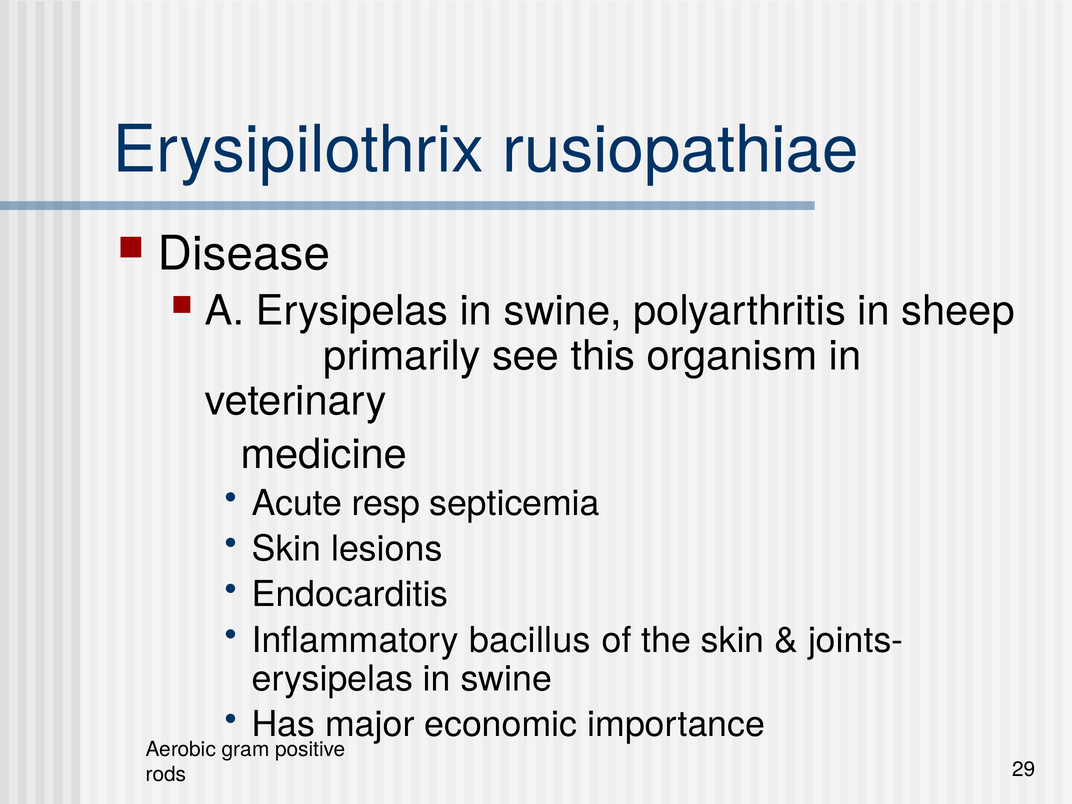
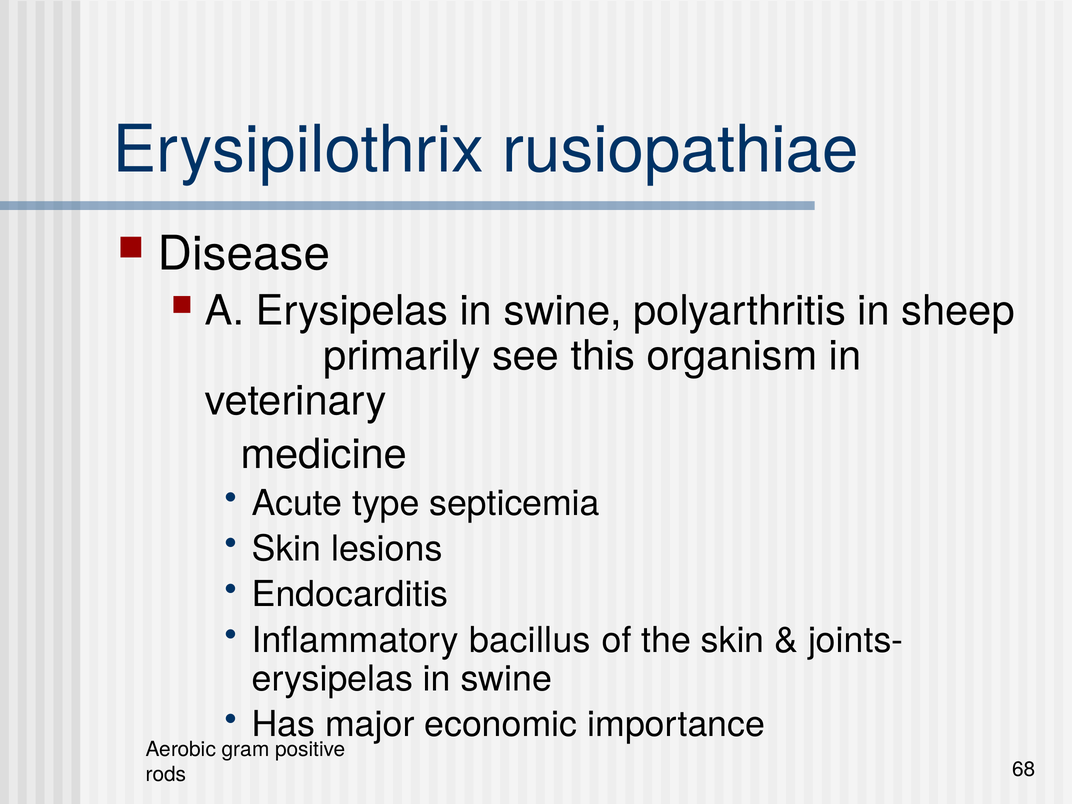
resp: resp -> type (386, 503)
29: 29 -> 68 (1024, 769)
